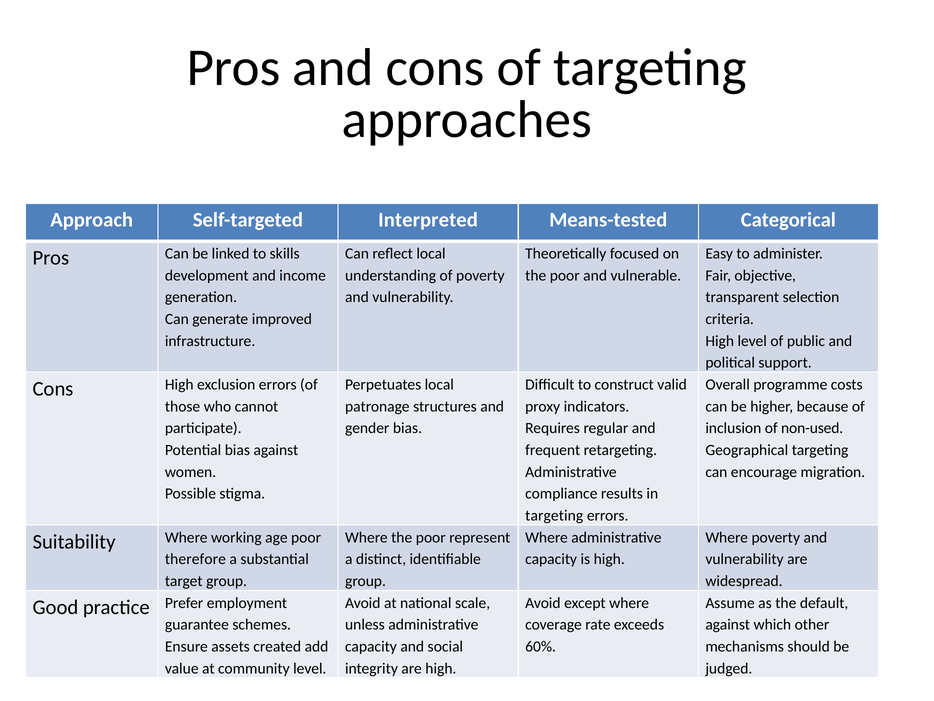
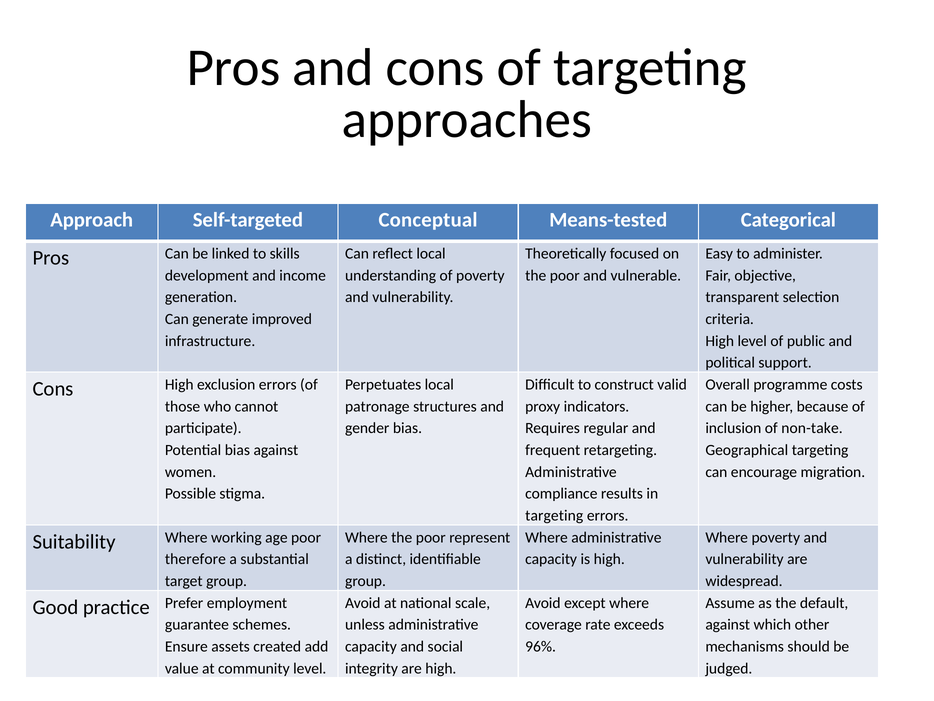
Interpreted: Interpreted -> Conceptual (428, 220)
non-used: non-used -> non-take (812, 428)
60%: 60% -> 96% (541, 646)
